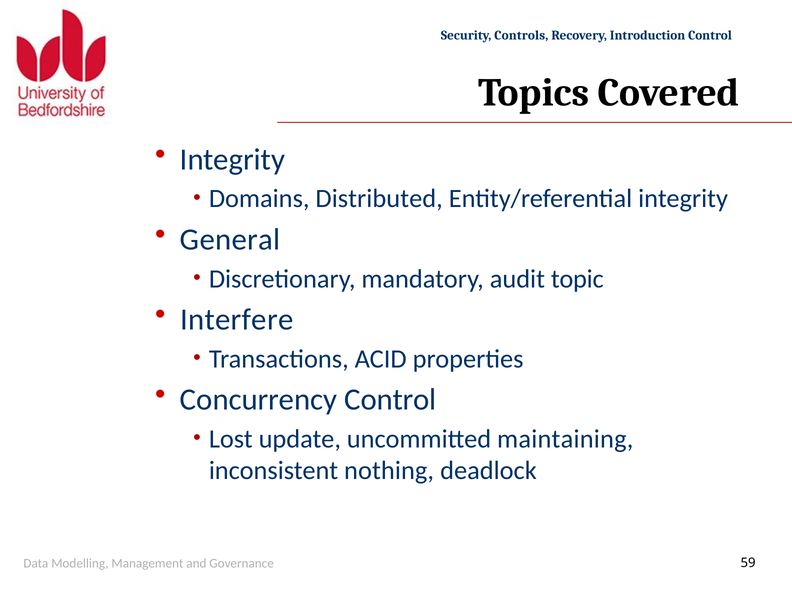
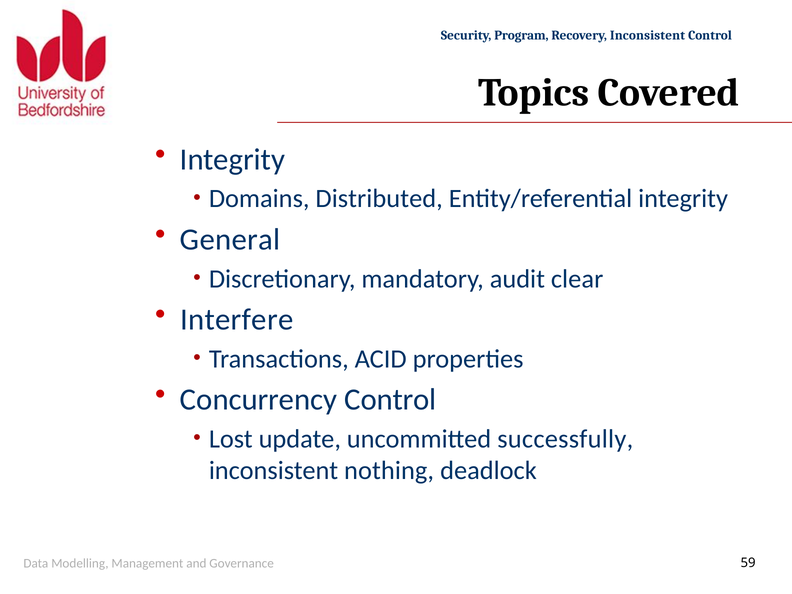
Controls: Controls -> Program (521, 35)
Recovery Introduction: Introduction -> Inconsistent (647, 35)
topic: topic -> clear (577, 279)
maintaining: maintaining -> successfully (565, 439)
